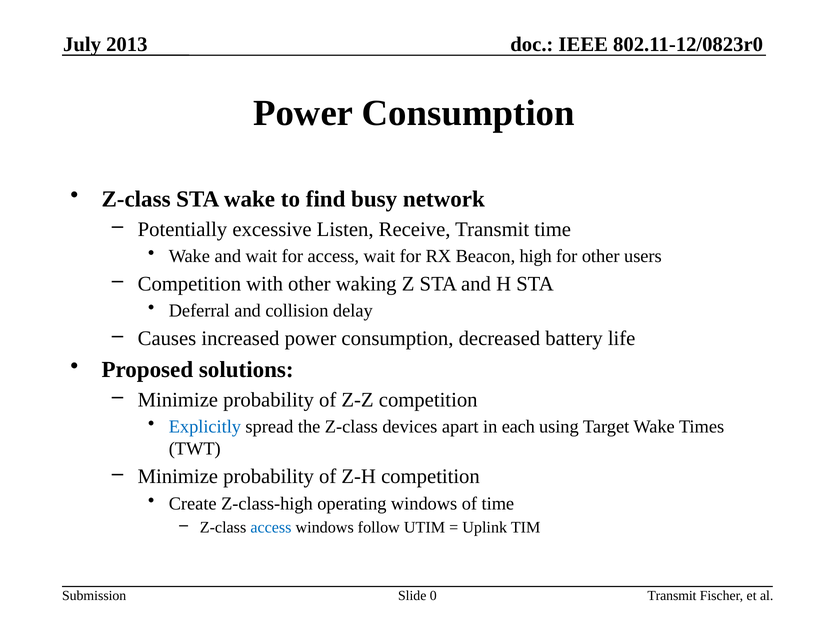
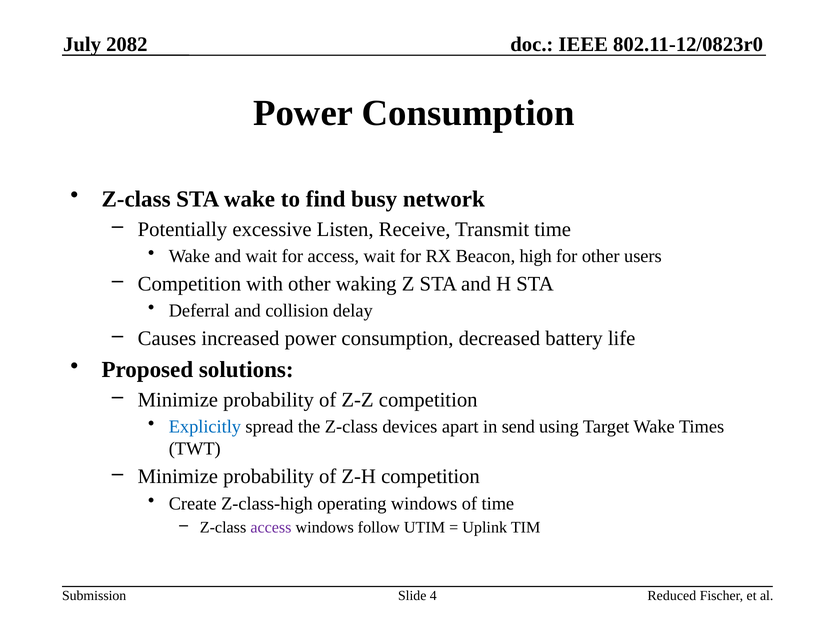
2013: 2013 -> 2082 (127, 44)
each: each -> send (518, 427)
access colour: blue -> purple (271, 527)
Transmit: Transmit -> Reduced (672, 596)
0: 0 -> 4 (433, 596)
